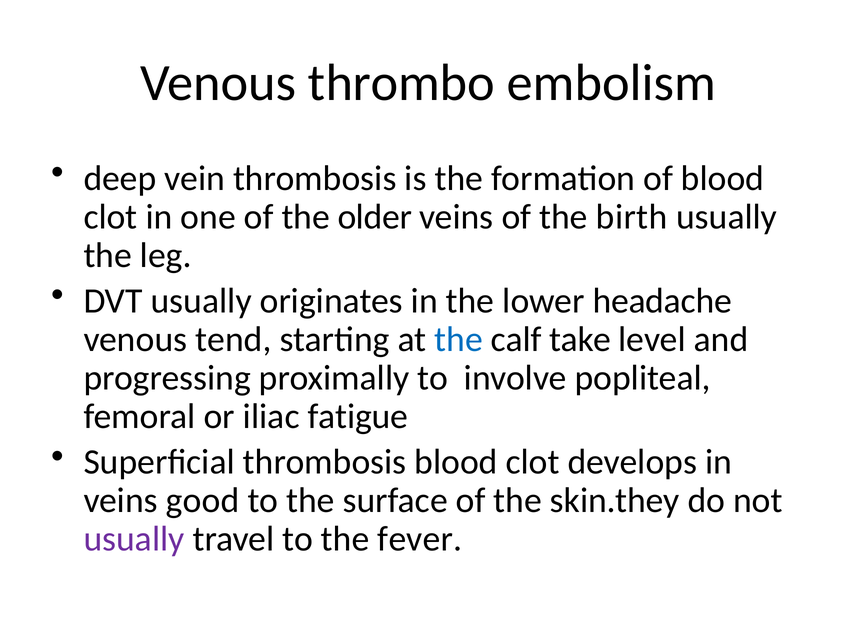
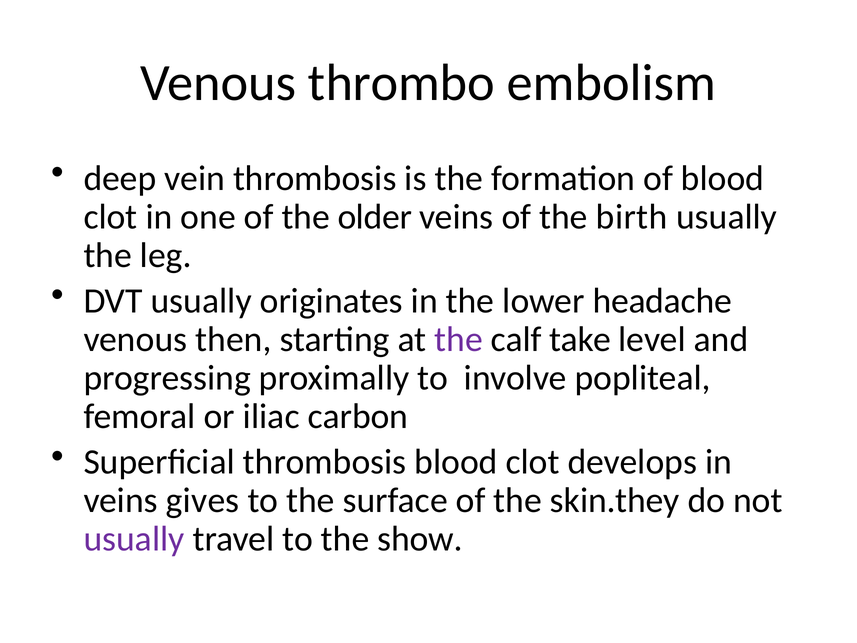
tend: tend -> then (233, 339)
the colour: blue -> purple (459, 339)
fatigue: fatigue -> carbon (358, 416)
good: good -> gives (203, 500)
fever: fever -> show (420, 539)
